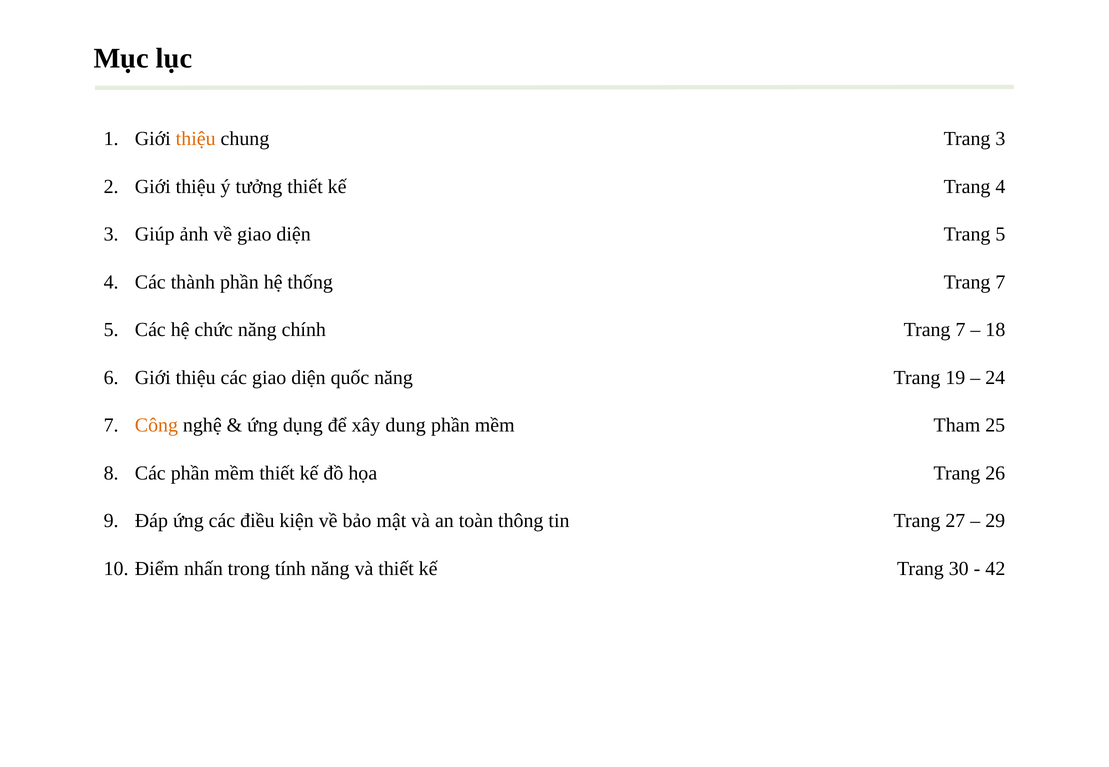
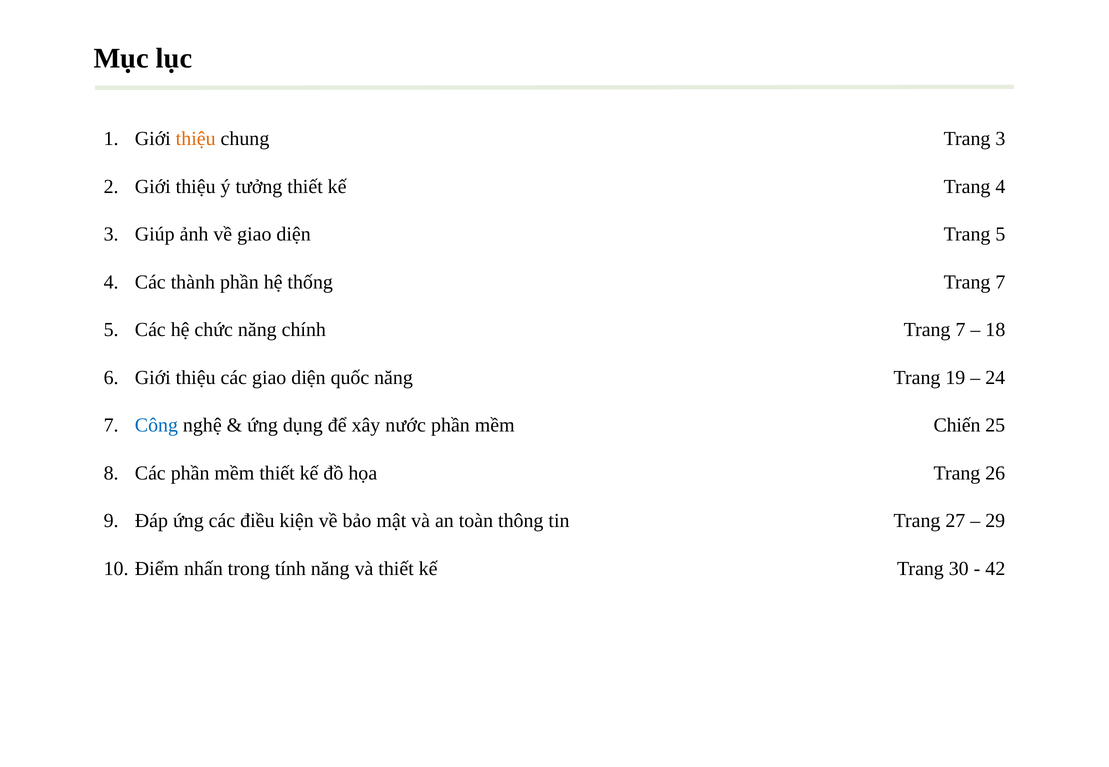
Công colour: orange -> blue (156, 426)
dung: dung -> nước (406, 426)
Tham: Tham -> Chiến (957, 426)
